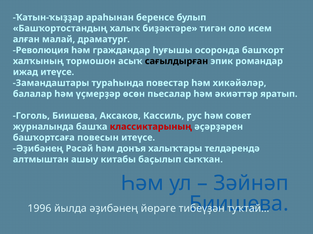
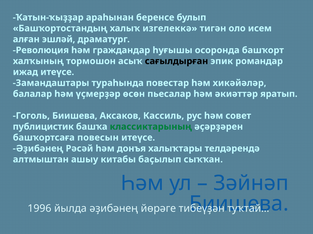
биҙәктәре: биҙәктәре -> изгелеккә (170, 28)
малай: малай -> эшләй (59, 39)
журналында: журналында -> публицистик (43, 127)
классиктарының colour: red -> green (151, 127)
